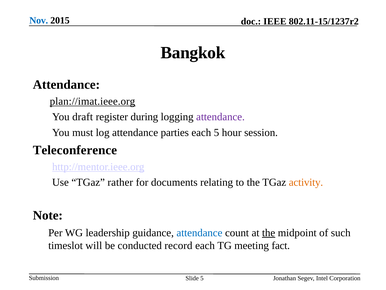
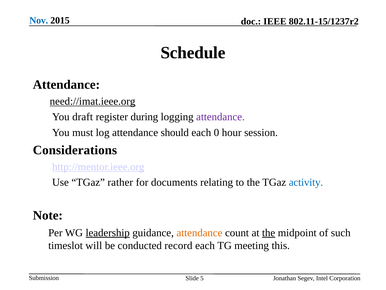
Bangkok: Bangkok -> Schedule (193, 53)
plan://imat.ieee.org: plan://imat.ieee.org -> need://imat.ieee.org (93, 101)
parties: parties -> should (175, 132)
each 5: 5 -> 0 (216, 132)
Teleconference: Teleconference -> Considerations (75, 150)
activity colour: orange -> blue (306, 182)
leadership underline: none -> present (108, 232)
attendance colour: blue -> orange (199, 232)
fact: fact -> this (281, 245)
